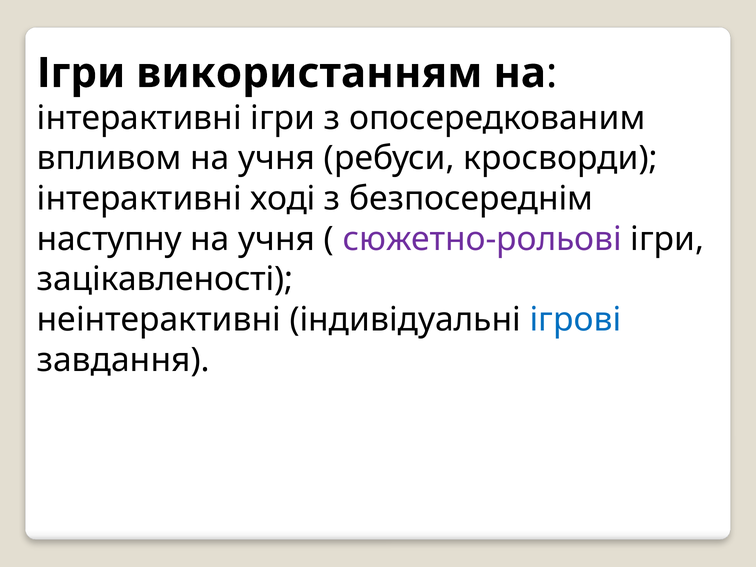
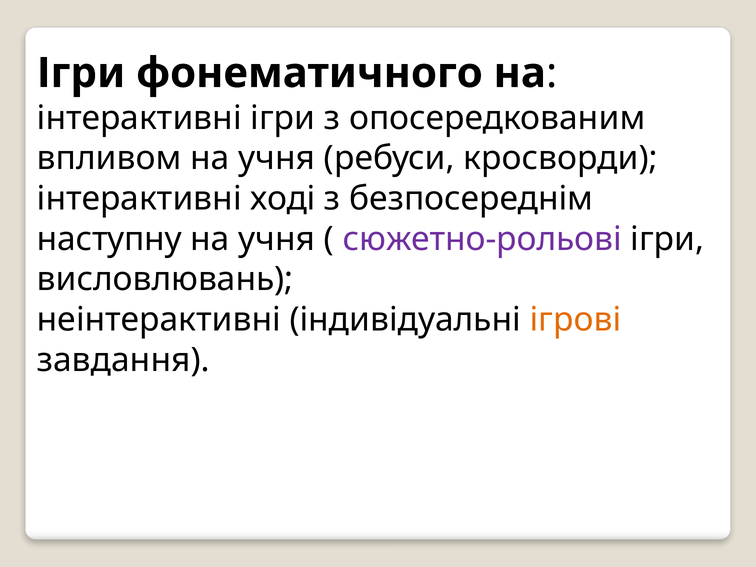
використанням: використанням -> фонематичного (309, 73)
зацікавленості: зацікавленості -> висловлювань (165, 279)
ігрові colour: blue -> orange (576, 320)
